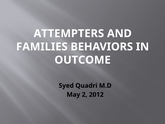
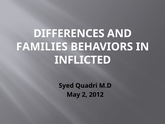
ATTEMPTERS: ATTEMPTERS -> DIFFERENCES (69, 33)
OUTCOME: OUTCOME -> INFLICTED (83, 60)
